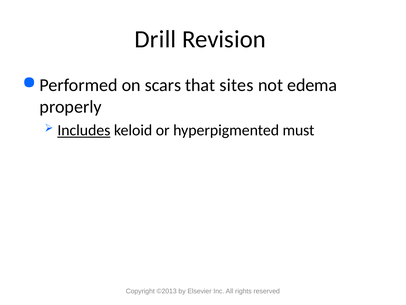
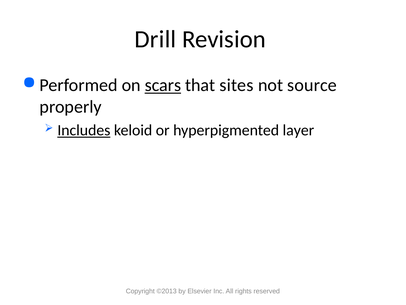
scars underline: none -> present (163, 85)
edema: edema -> source (312, 85)
must: must -> layer (298, 130)
